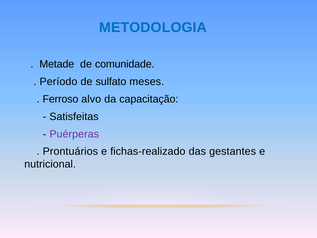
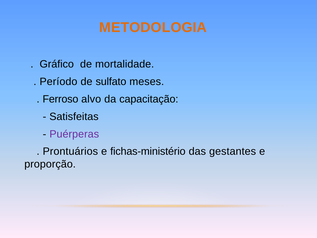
METODOLOGIA colour: blue -> orange (153, 27)
Metade: Metade -> Gráfico (57, 64)
comunidade: comunidade -> mortalidade (125, 64)
fichas-realizado: fichas-realizado -> fichas-ministério (148, 151)
nutricional: nutricional -> proporção (50, 164)
